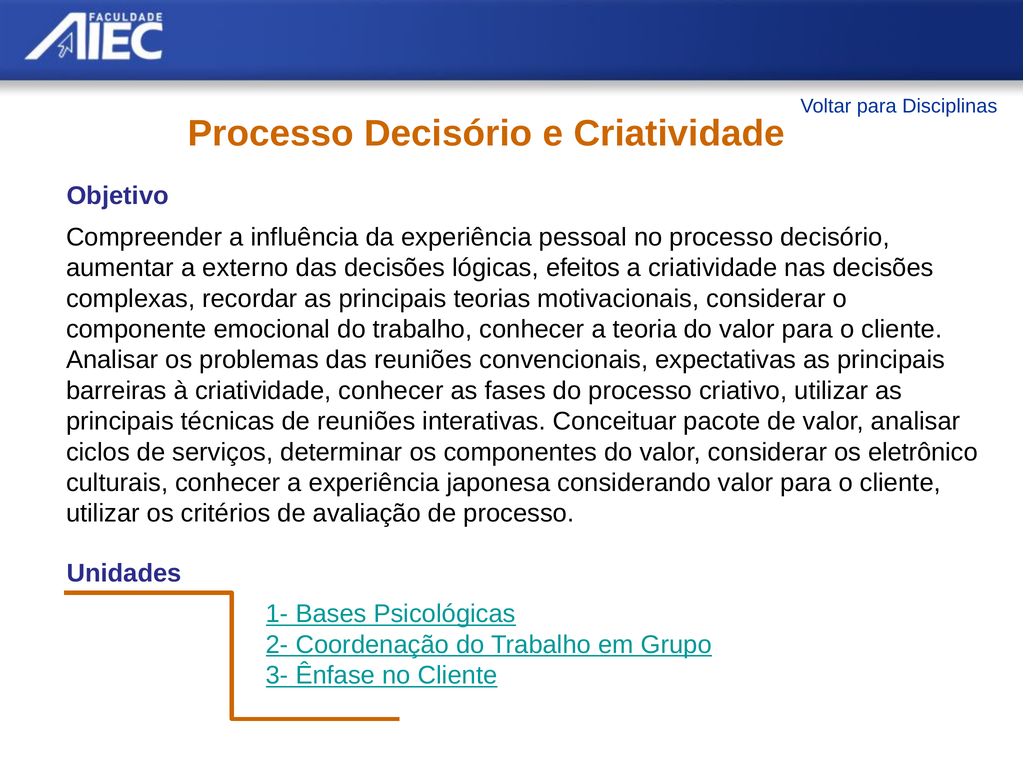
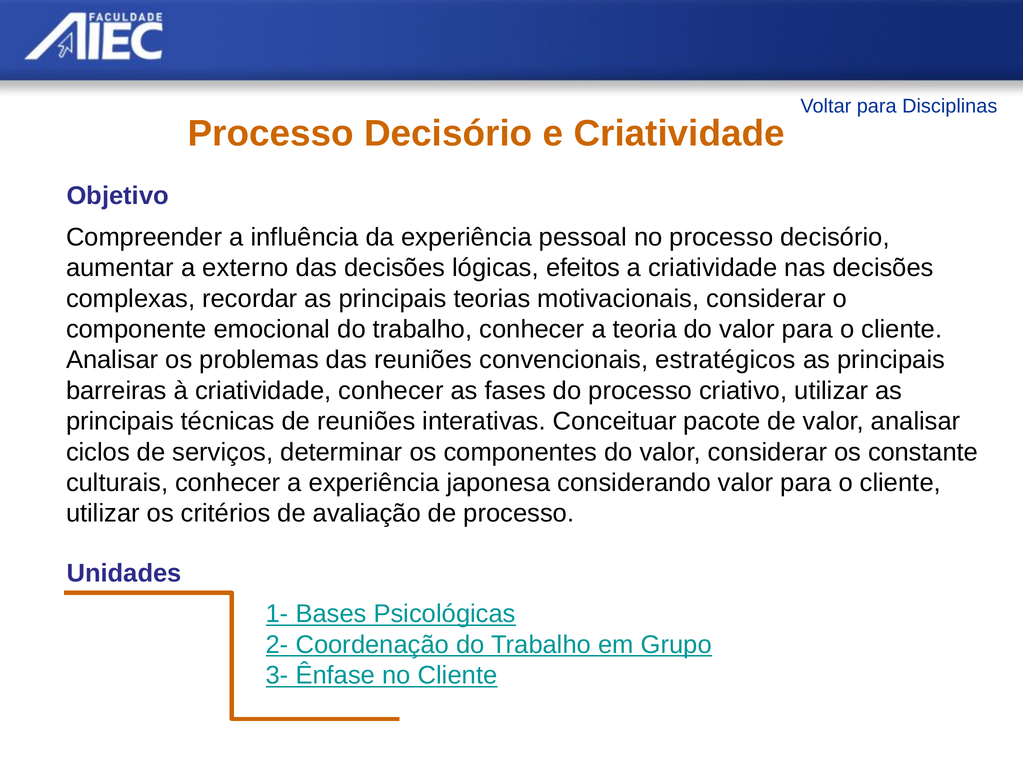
expectativas: expectativas -> estratégicos (726, 360)
eletrônico: eletrônico -> constante (923, 452)
